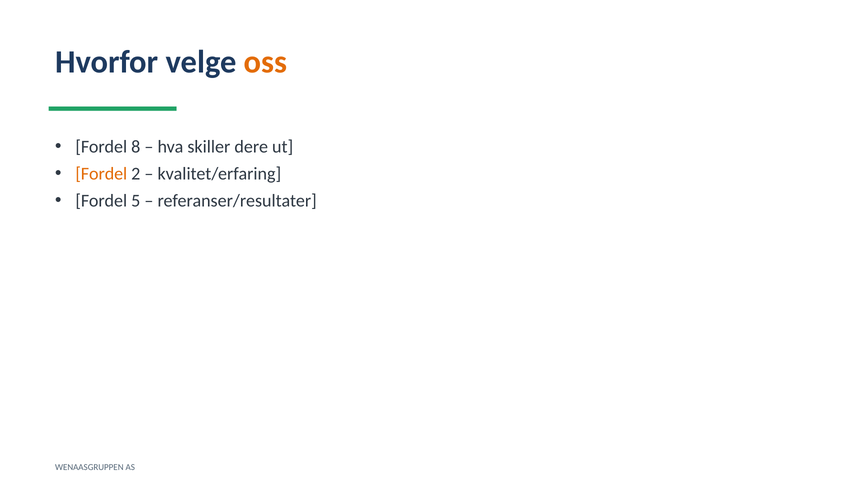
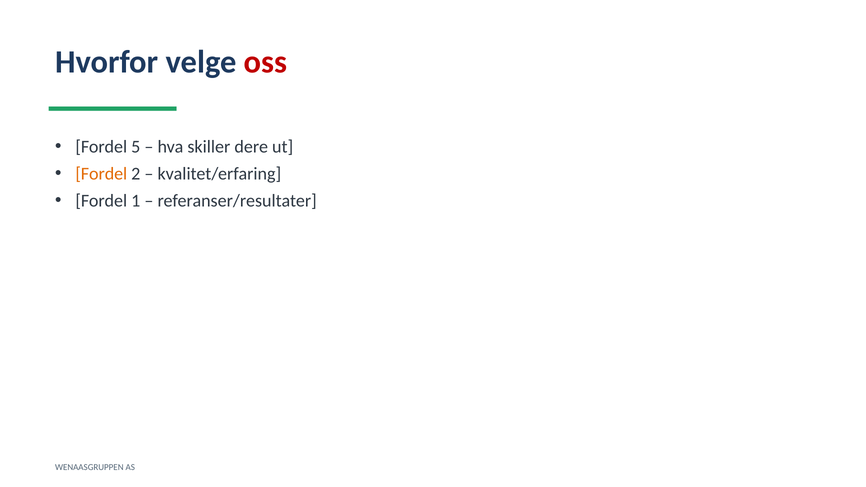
oss colour: orange -> red (265, 62)
8: 8 -> 5 (136, 147)
5: 5 -> 1 (136, 201)
